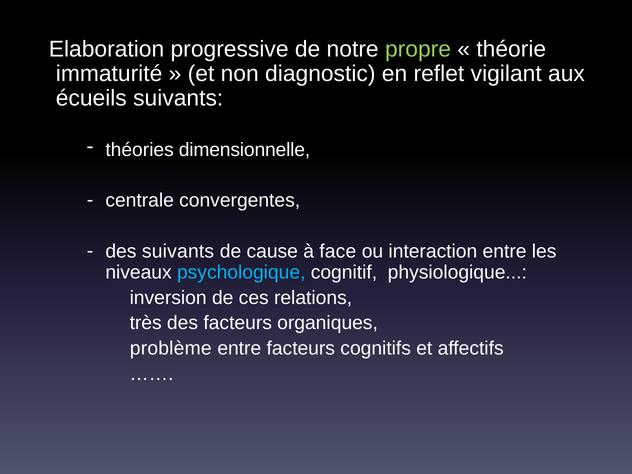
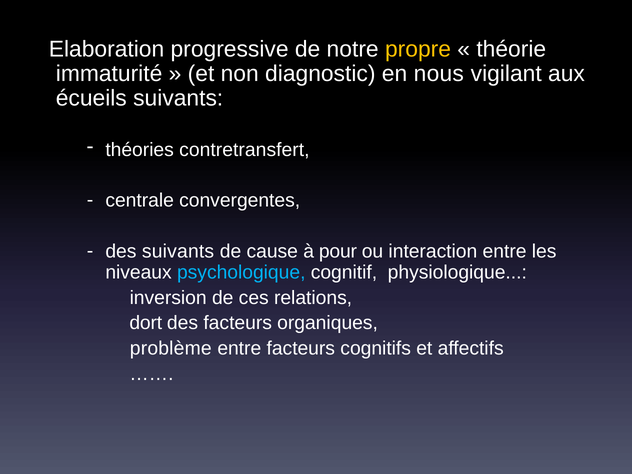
propre colour: light green -> yellow (418, 49)
reflet: reflet -> nous (439, 74)
dimensionnelle: dimensionnelle -> contretransfert (244, 150)
face: face -> pour (338, 251)
très: très -> dort (146, 323)
